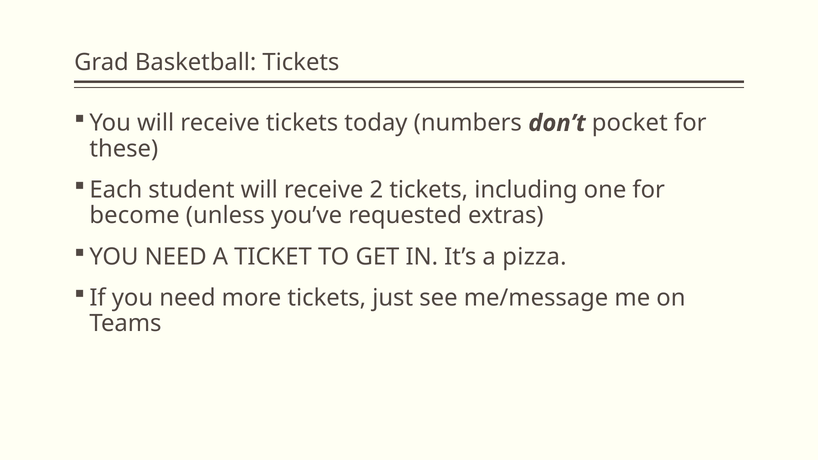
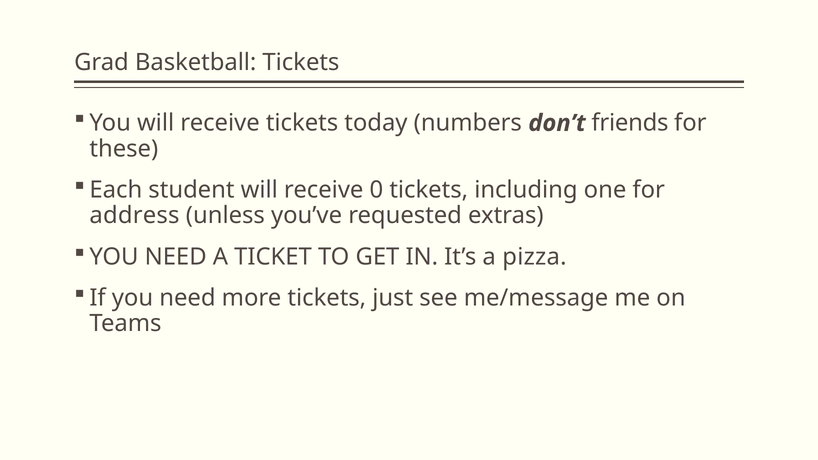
pocket: pocket -> friends (630, 123)
2: 2 -> 0 (376, 190)
become: become -> address (135, 216)
